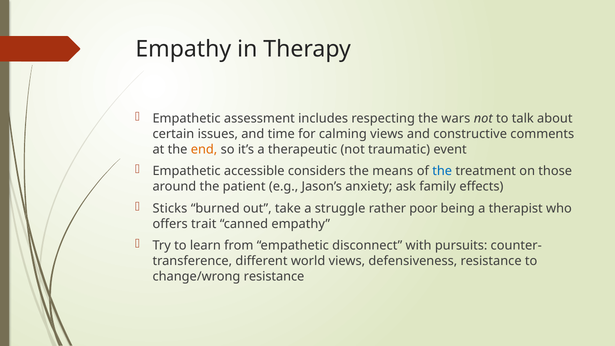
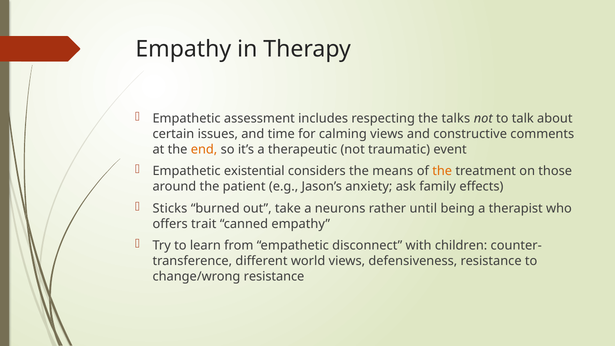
wars: wars -> talks (456, 119)
accessible: accessible -> existential (254, 171)
the colour: blue -> orange (442, 171)
struggle: struggle -> neurons (340, 208)
poor: poor -> until (423, 208)
pursuits: pursuits -> children (461, 246)
